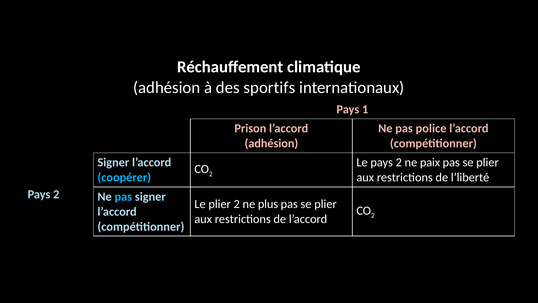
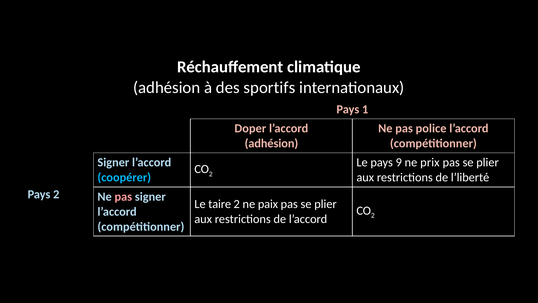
Prison: Prison -> Doper (250, 128)
Le pays 2: 2 -> 9 (399, 162)
paix: paix -> prix (430, 162)
pas colour: light blue -> pink (123, 196)
Le plier: plier -> taire (220, 204)
plus: plus -> paix (268, 204)
